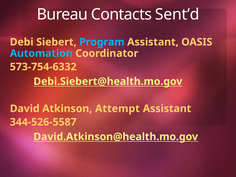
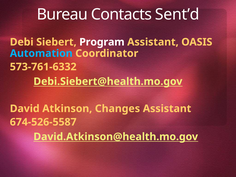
Program colour: light blue -> white (102, 42)
573-754-6332: 573-754-6332 -> 573-761-6332 (43, 67)
Attempt: Attempt -> Changes (117, 109)
344-526-5587: 344-526-5587 -> 674-526-5587 (43, 122)
